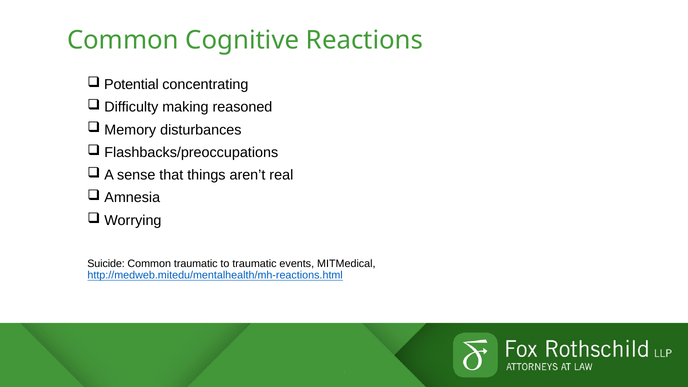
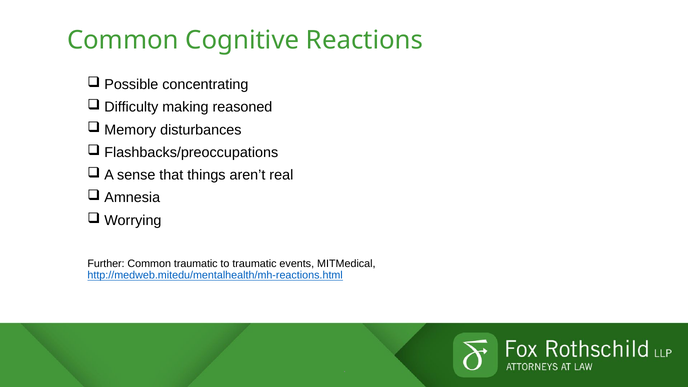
Potential: Potential -> Possible (131, 85)
Suicide: Suicide -> Further (106, 264)
